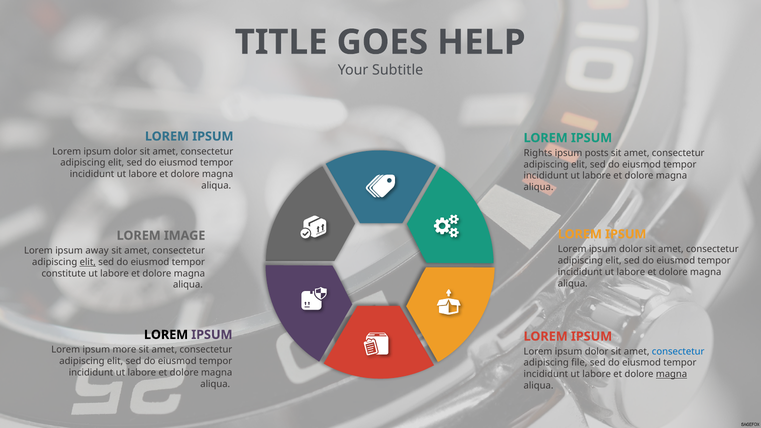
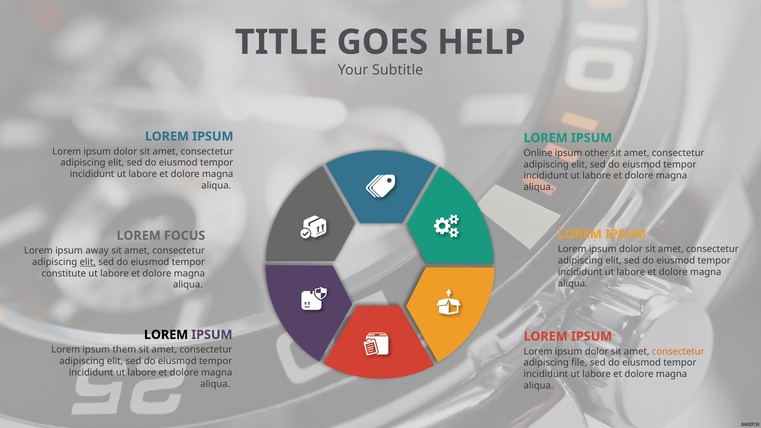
Rights: Rights -> Online (538, 153)
posts: posts -> other (597, 153)
IMAGE: IMAGE -> FOCUS (185, 236)
more: more -> them (124, 350)
consectetur colour: blue -> orange (678, 351)
magna underline: present -> none (672, 374)
